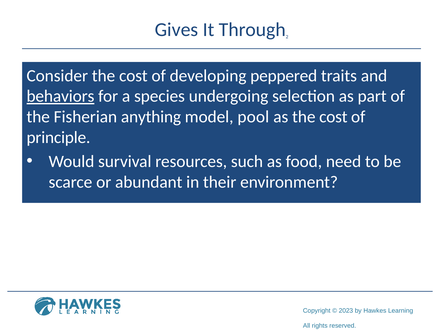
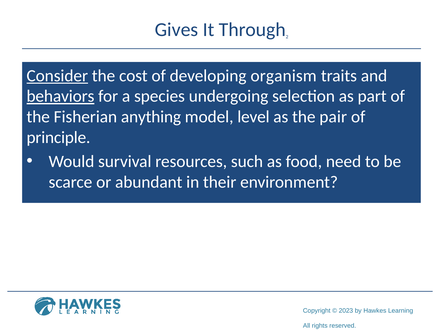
Consider underline: none -> present (57, 76)
peppered: peppered -> organism (284, 76)
pool: pool -> level (253, 117)
as the cost: cost -> pair (333, 117)
